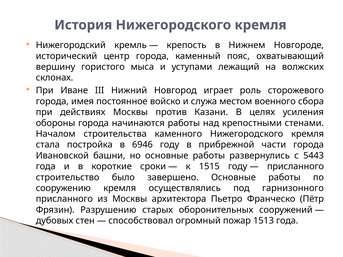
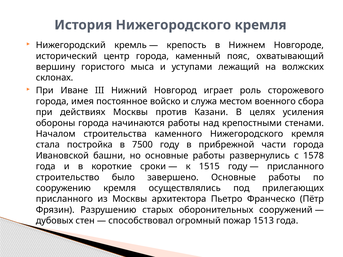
6946: 6946 -> 7500 (142, 145)
5443: 5443 -> 1578 (314, 156)
гарнизонного: гарнизонного -> прилегающих (293, 188)
